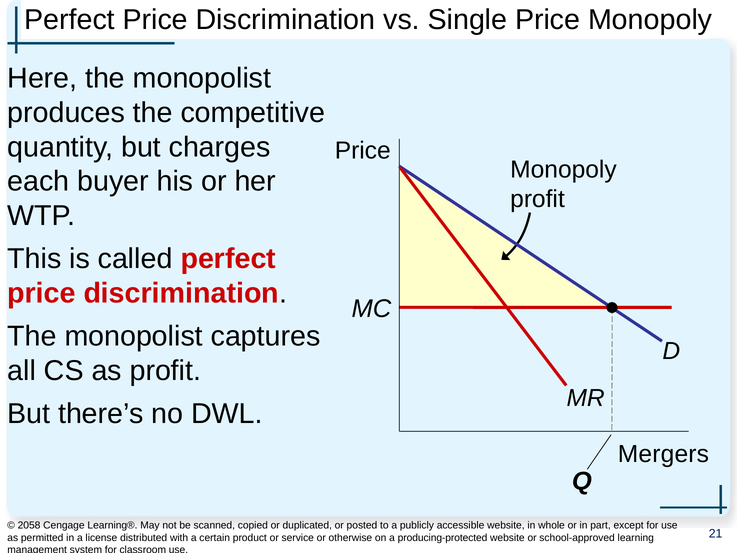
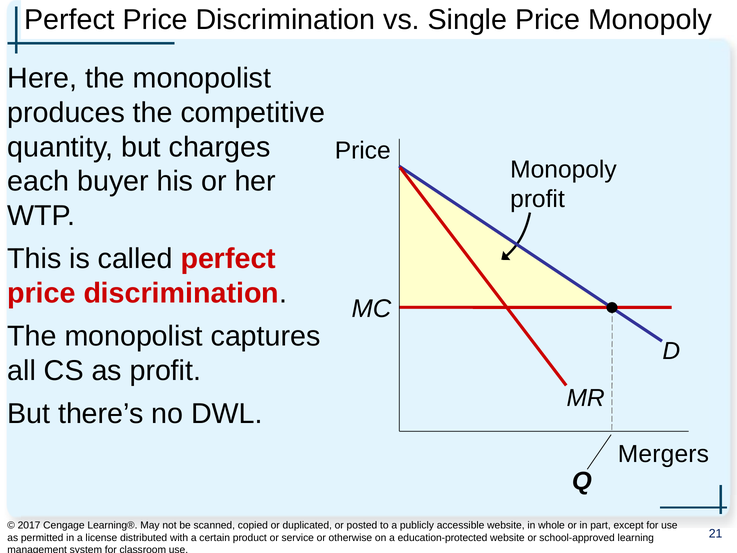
2058: 2058 -> 2017 (29, 525)
producing-protected: producing-protected -> education-protected (443, 537)
